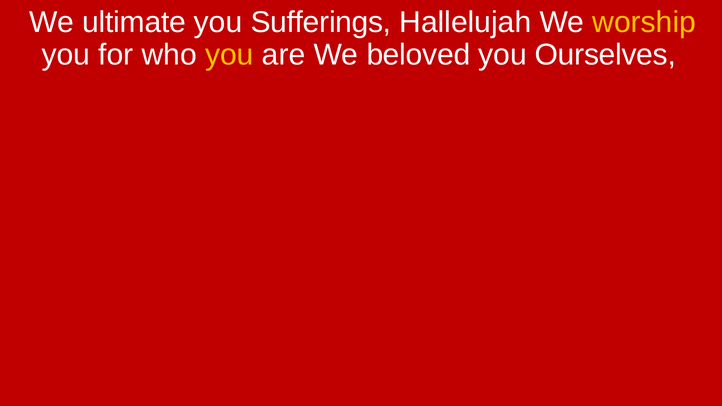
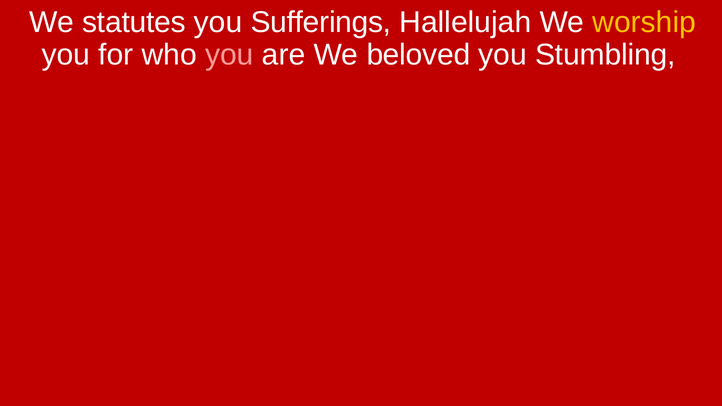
ultimate: ultimate -> statutes (134, 22)
you colour: yellow -> pink (229, 55)
Ourselves: Ourselves -> Stumbling (605, 55)
